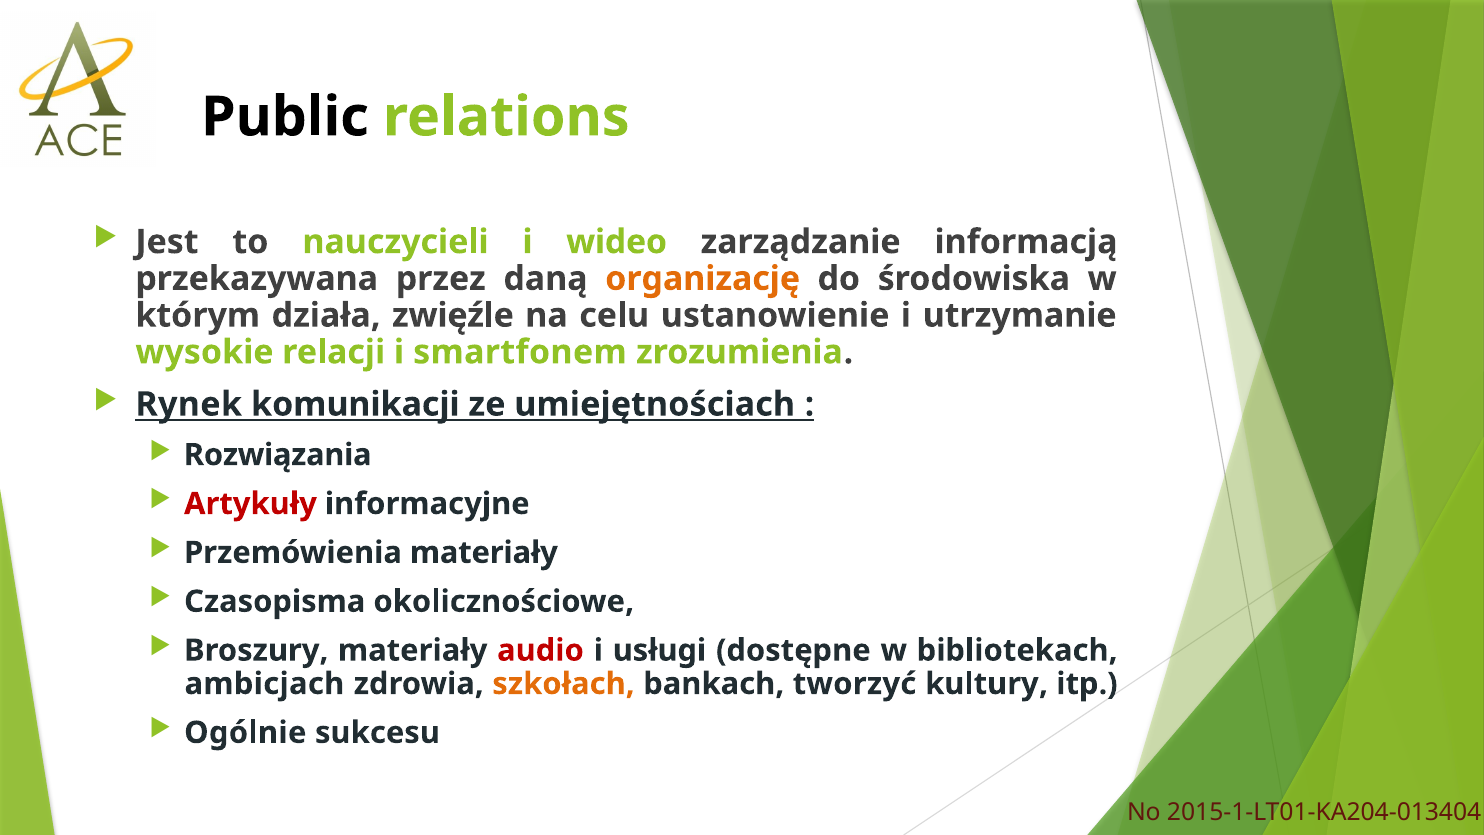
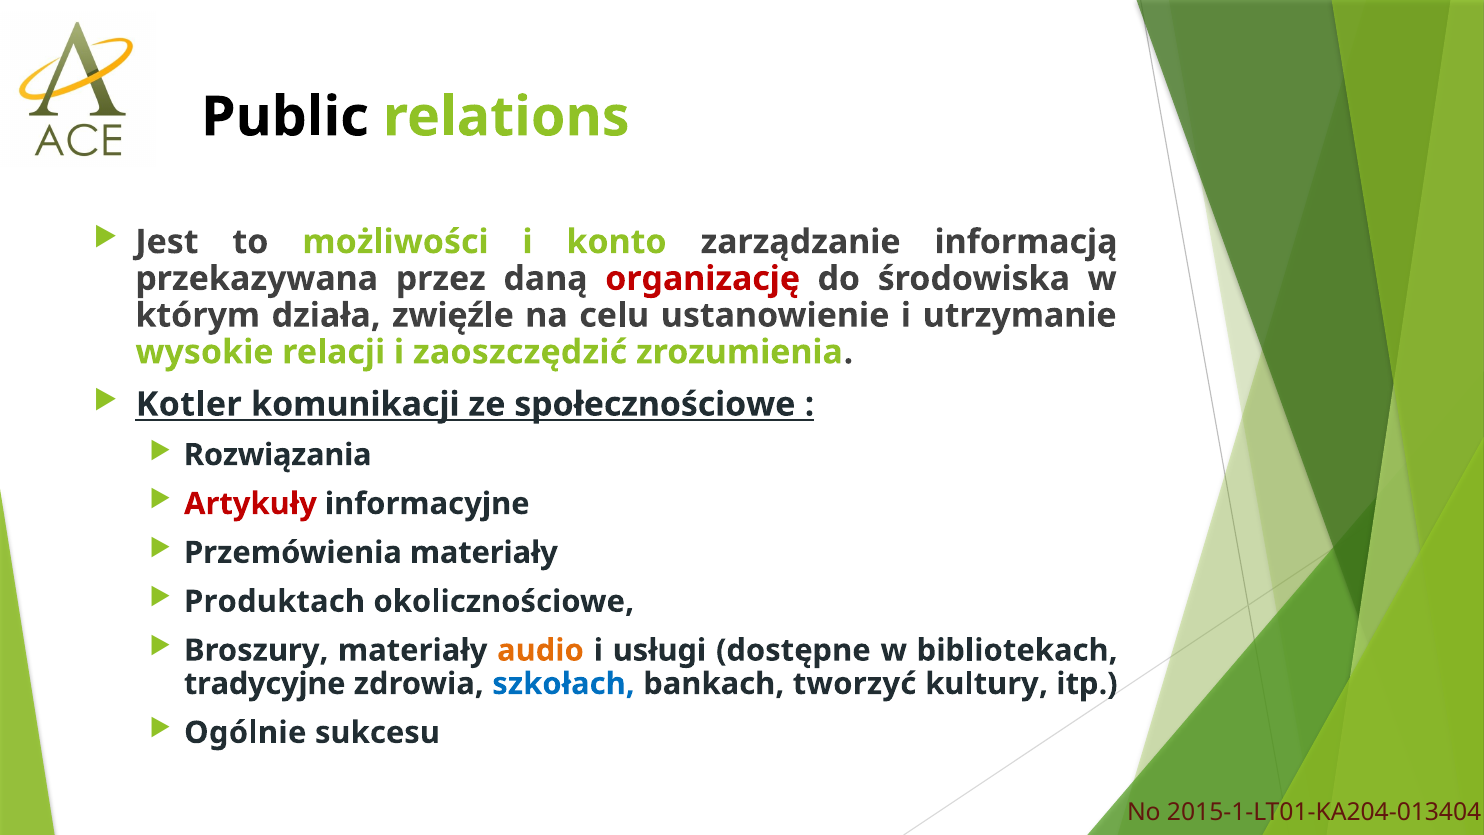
nauczycieli: nauczycieli -> możliwości (396, 242)
wideo: wideo -> konto (616, 242)
organizację colour: orange -> red (703, 279)
smartfonem: smartfonem -> zaoszczędzić (520, 352)
Rynek: Rynek -> Kotler (189, 404)
umiejętnościach: umiejętnościach -> społecznościowe (655, 404)
Czasopisma: Czasopisma -> Produktach (275, 601)
audio colour: red -> orange (540, 650)
ambicjach: ambicjach -> tradycyjne (265, 684)
szkołach colour: orange -> blue (563, 684)
